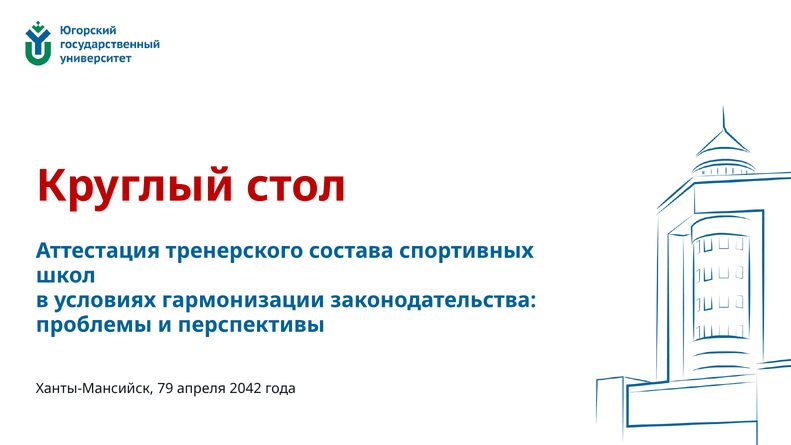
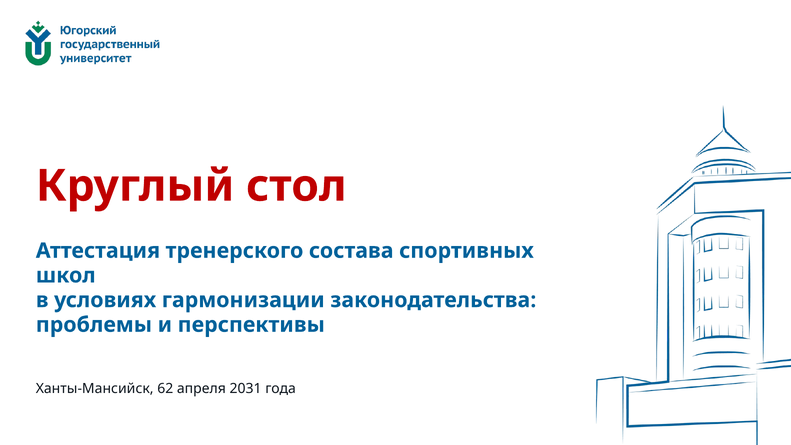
79: 79 -> 62 (165, 388)
2042: 2042 -> 2031 (246, 388)
